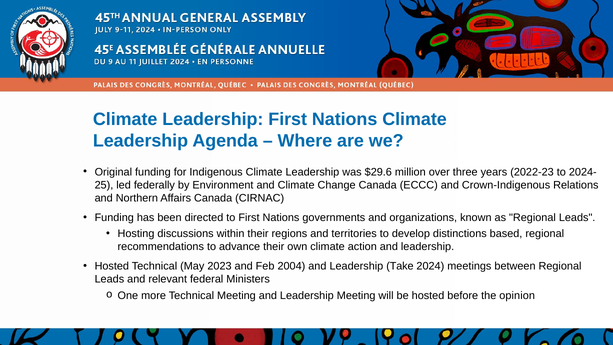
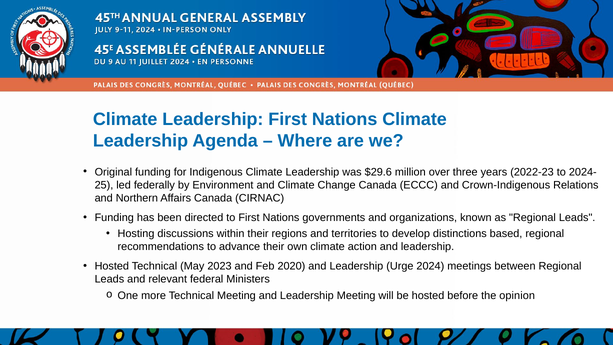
2004: 2004 -> 2020 (291, 266)
Take: Take -> Urge (400, 266)
